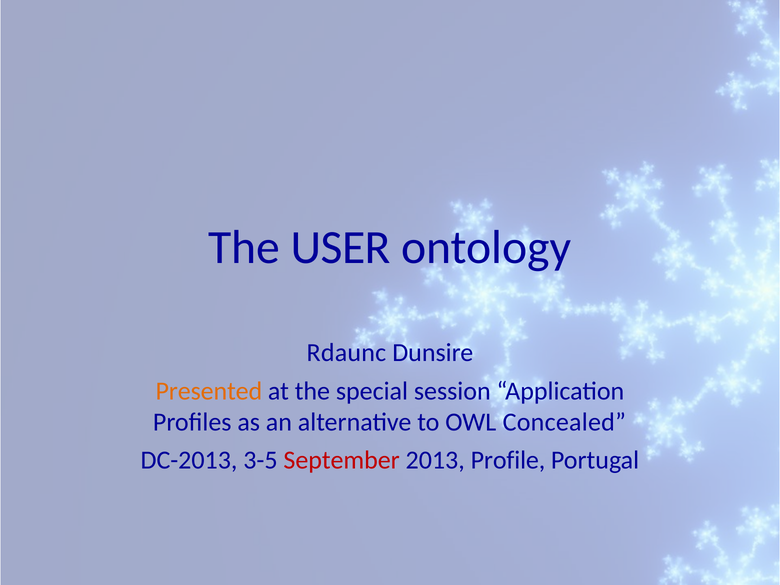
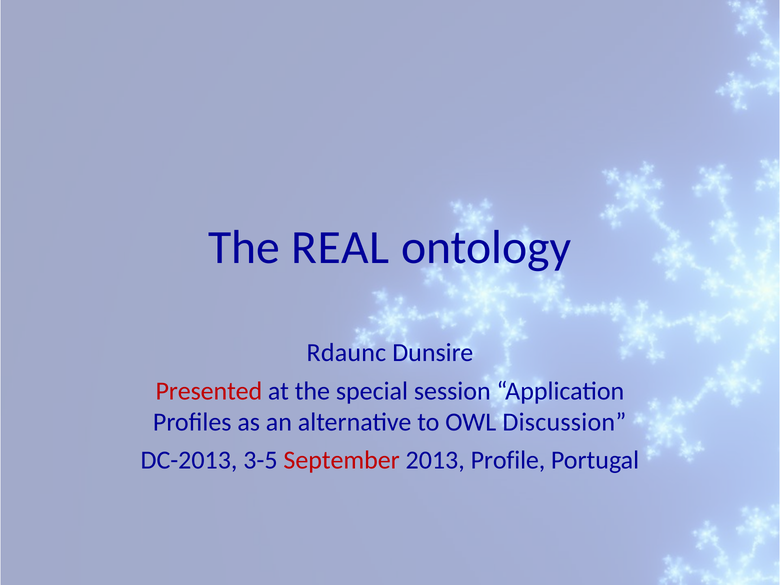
USER: USER -> REAL (340, 248)
Presented colour: orange -> red (209, 391)
Concealed: Concealed -> Discussion (564, 422)
